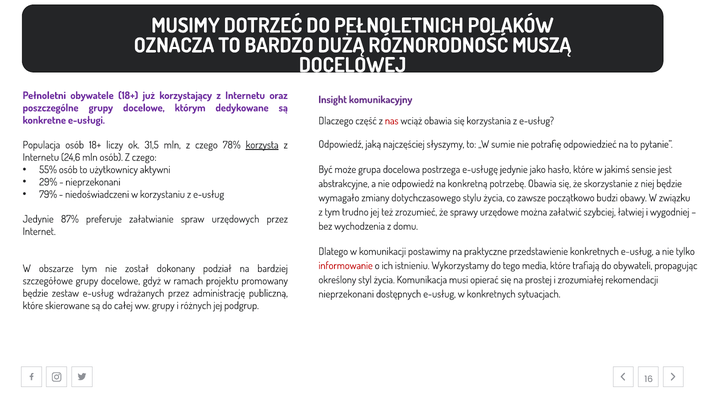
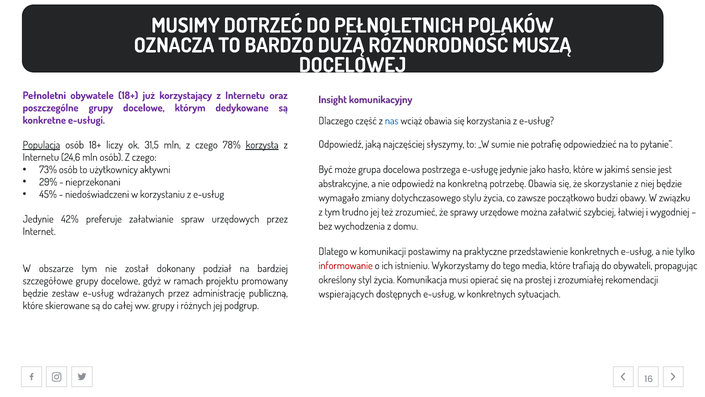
nas colour: red -> blue (392, 121)
Populacja underline: none -> present (41, 145)
55%: 55% -> 73% (48, 170)
79%: 79% -> 45% (48, 194)
87%: 87% -> 42% (70, 219)
nieprzekonani: nieprzekonani -> wspierających (346, 294)
